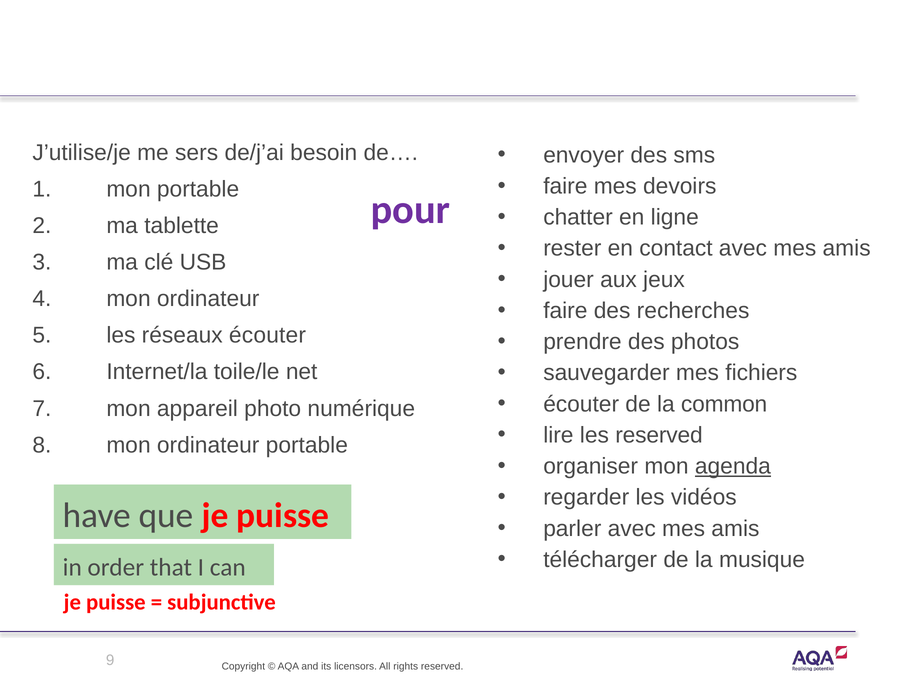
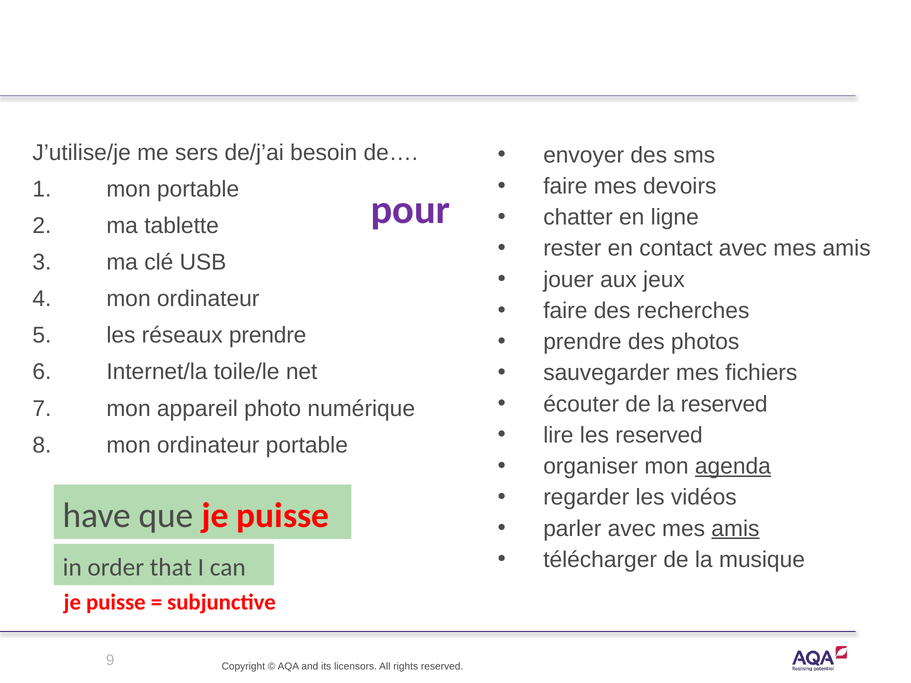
réseaux écouter: écouter -> prendre (268, 336)
la common: common -> reserved (724, 404)
amis underline: none -> present (735, 529)
